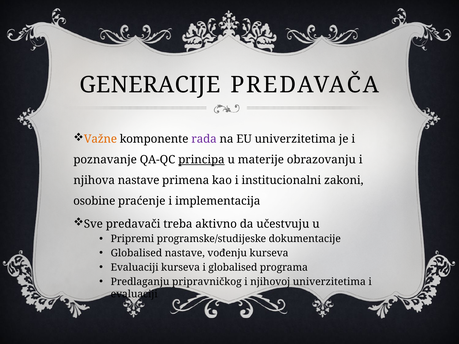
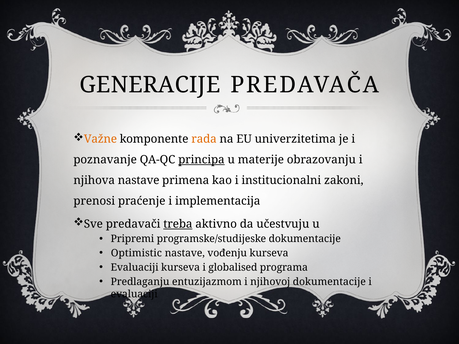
rada colour: purple -> orange (204, 139)
osobine: osobine -> prenosi (94, 201)
treba underline: none -> present (178, 224)
Globalised: Globalised -> Optimistic (136, 253)
pripravničkog: pripravničkog -> entuzijazmom (207, 282)
njihovoj univerzitetima: univerzitetima -> dokumentacije (329, 282)
